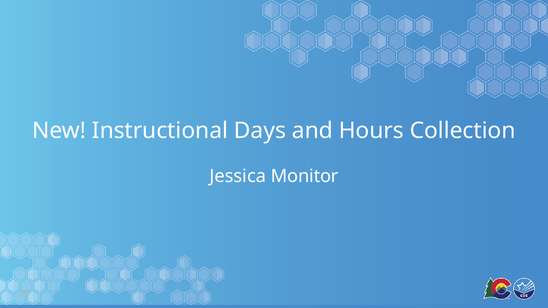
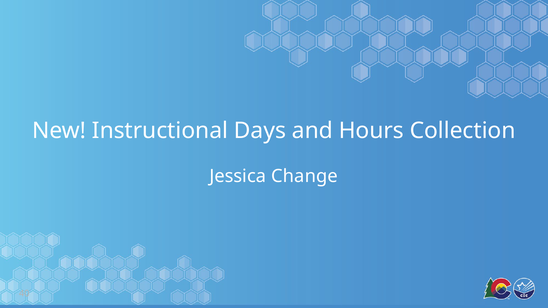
Monitor: Monitor -> Change (304, 176)
